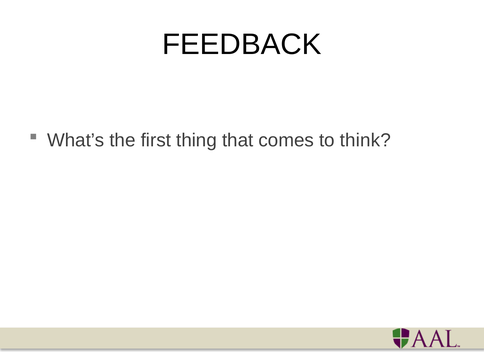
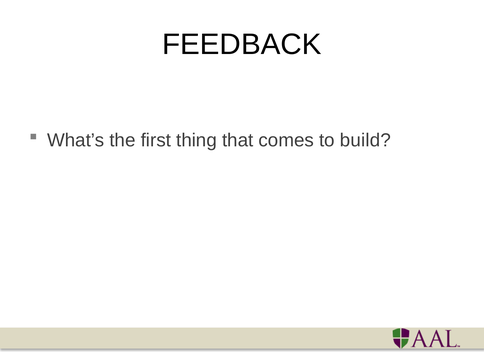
think: think -> build (365, 140)
